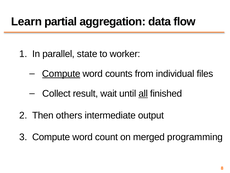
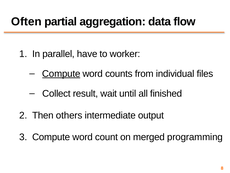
Learn: Learn -> Often (26, 22)
state: state -> have (87, 54)
all underline: present -> none (143, 93)
